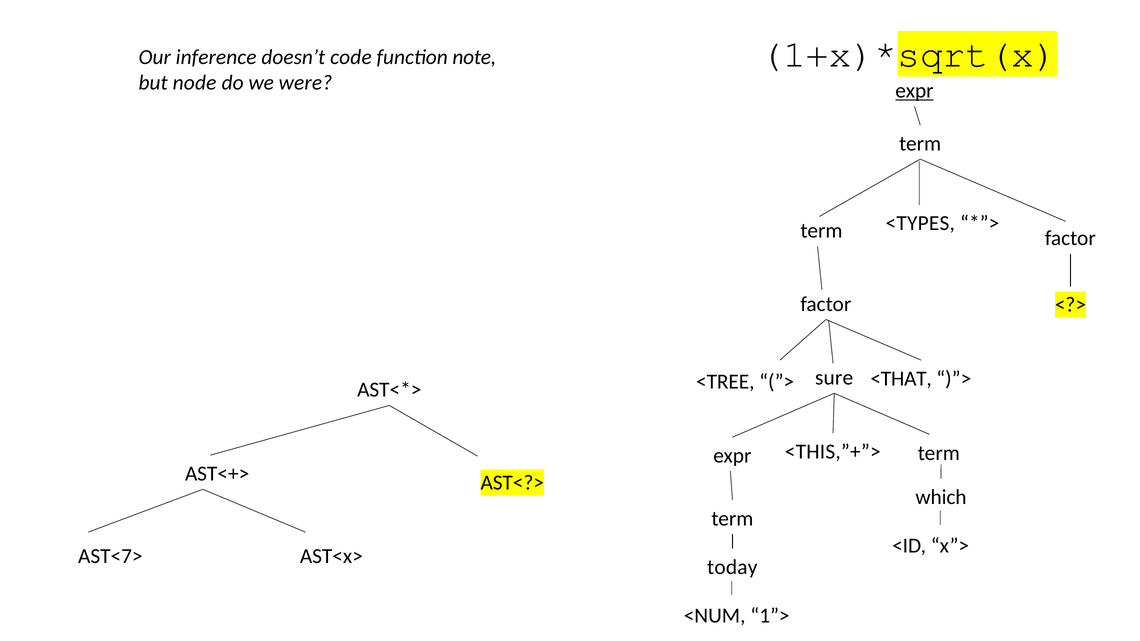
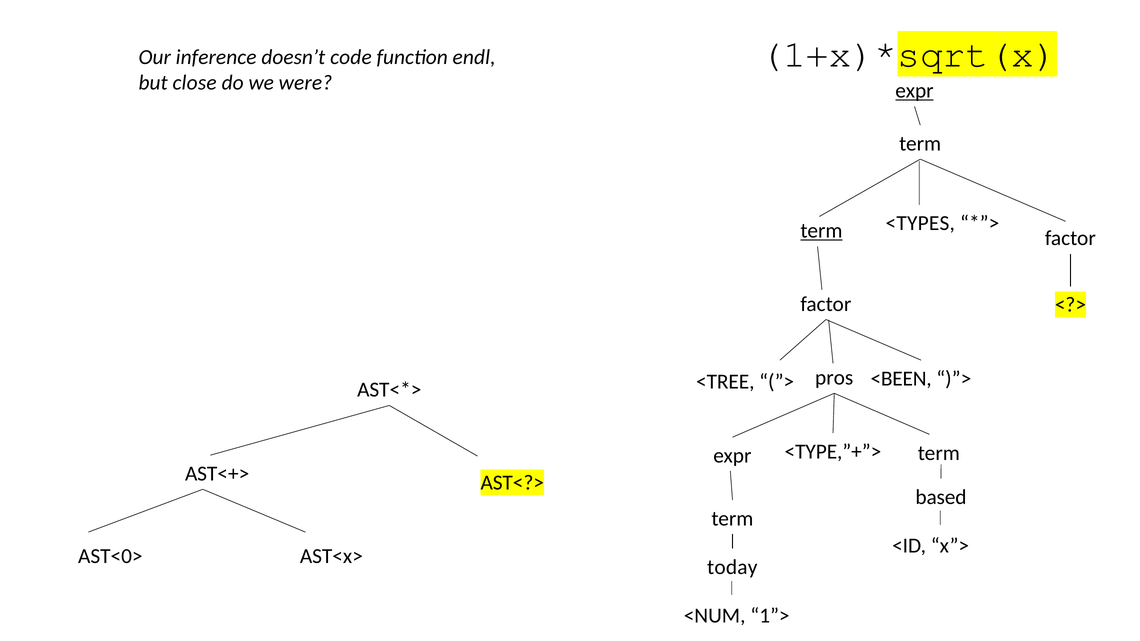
note: note -> endl (474, 57)
node: node -> close (195, 83)
term underline: none -> present (821, 231)
sure: sure -> pros (834, 378)
<THAT: <THAT -> <BEEN (901, 379)
<THIS,”+”>: <THIS,”+”> -> <TYPE,”+”> (833, 452)
which: which -> based (941, 497)
AST<7>: AST<7> -> AST<0> (110, 556)
